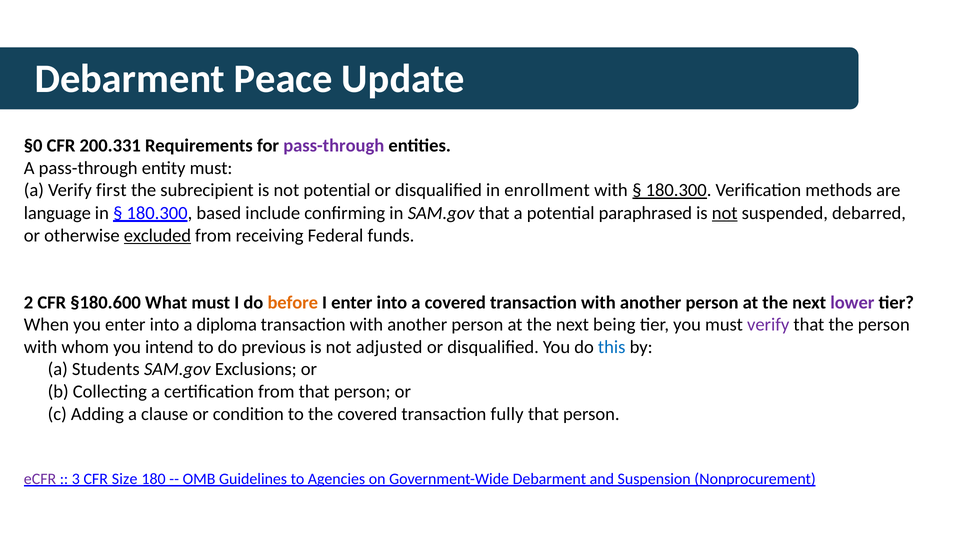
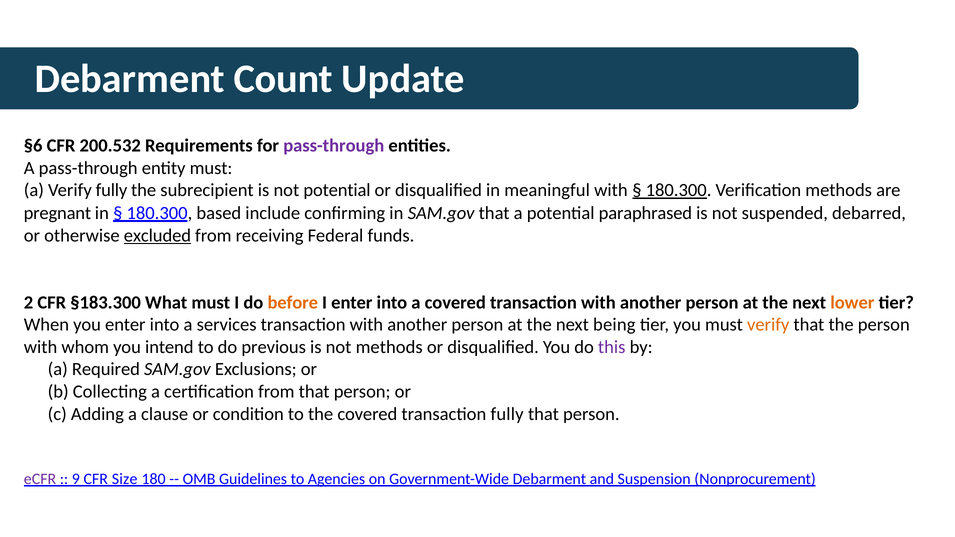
Peace: Peace -> Count (283, 79)
§0: §0 -> §6 (33, 146)
200.331: 200.331 -> 200.532 (110, 146)
Verify first: first -> fully (112, 190)
enrollment: enrollment -> meaningful (547, 190)
language: language -> pregnant (57, 213)
not underline: present -> none (725, 213)
§180.600: §180.600 -> §183.300 (106, 303)
lower colour: purple -> orange (852, 303)
diploma: diploma -> services (227, 325)
verify colour: purple -> orange (768, 325)
not adjusted: adjusted -> methods (389, 347)
this colour: blue -> purple (612, 347)
Students: Students -> Required (106, 369)
3: 3 -> 9 (76, 479)
